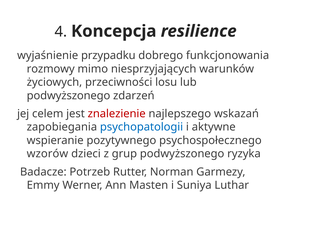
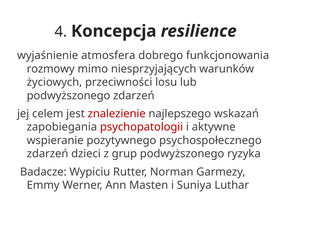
przypadku: przypadku -> atmosfera (108, 55)
psychopatologii colour: blue -> red (142, 127)
wzorów: wzorów -> zdarzeń (48, 154)
Potrzeb: Potrzeb -> Wypiciu (90, 172)
